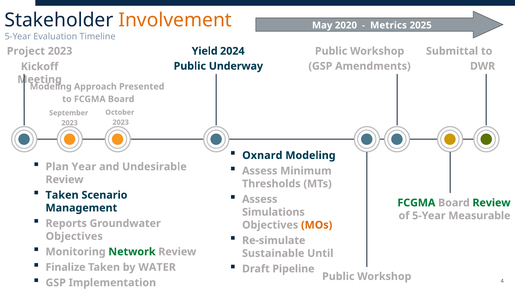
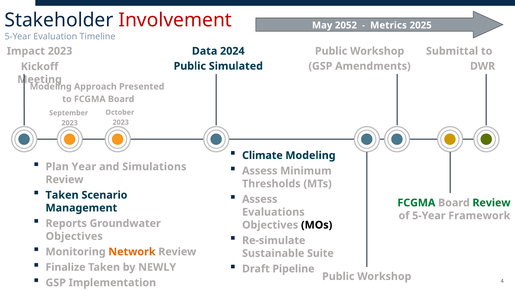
Involvement colour: orange -> red (175, 20)
2020: 2020 -> 2052 (346, 25)
Project: Project -> Impact (26, 51)
Yield: Yield -> Data (205, 51)
Underway: Underway -> Simulated (236, 66)
Oxnard: Oxnard -> Climate (262, 155)
Undesirable: Undesirable -> Simulations (154, 167)
Simulations: Simulations -> Evaluations (273, 212)
Measurable: Measurable -> Framework (479, 215)
MOs colour: orange -> black (317, 225)
Network colour: green -> orange (132, 251)
Until: Until -> Suite (320, 253)
WATER: WATER -> NEWLY (157, 267)
